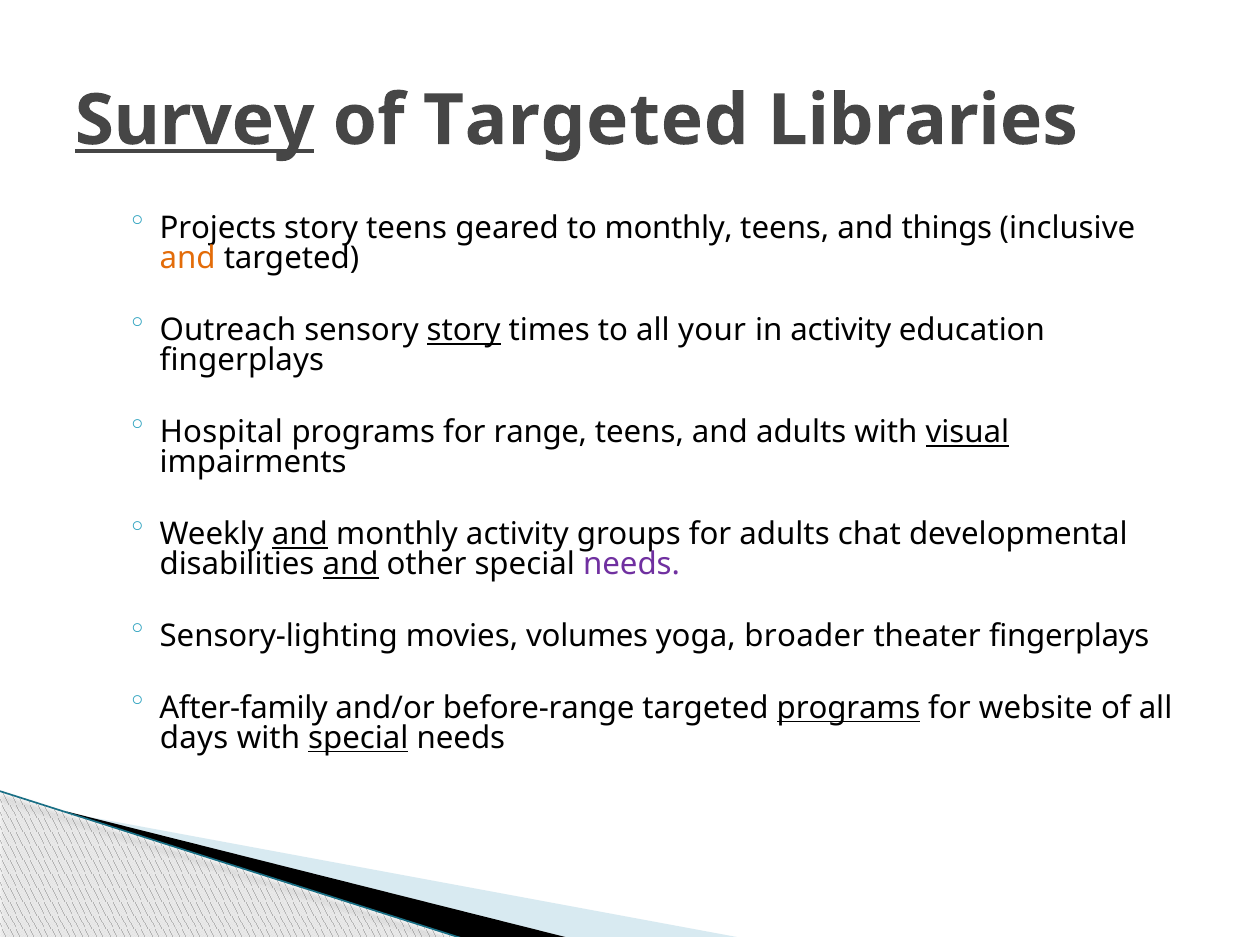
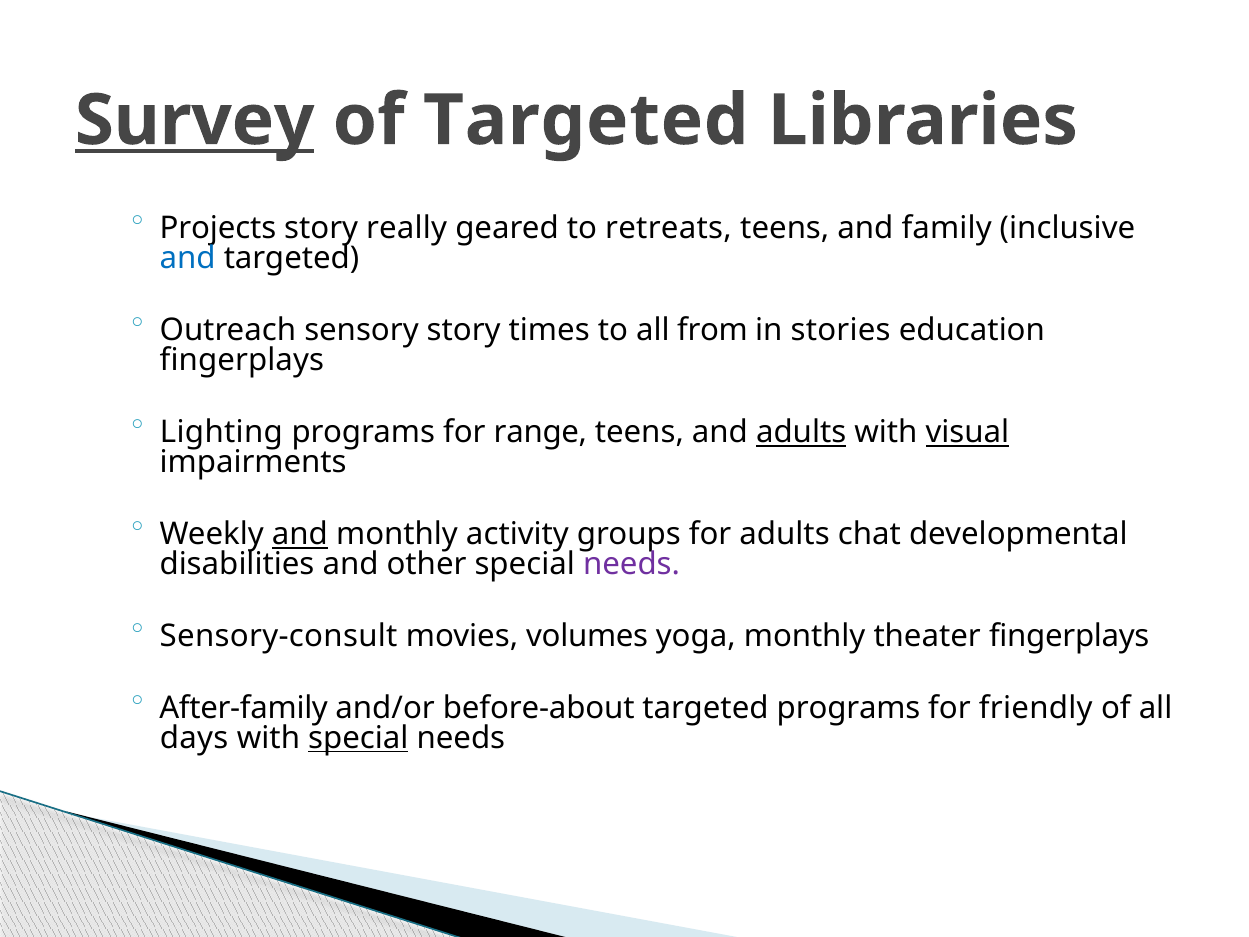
story teens: teens -> really (407, 228)
to monthly: monthly -> retreats (668, 228)
things: things -> family (947, 228)
and colour: orange -> blue (188, 258)
story underline: present -> none (464, 330)
your: your -> from (712, 330)
in activity: activity -> stories (841, 330)
Hospital: Hospital -> Lighting (221, 432)
adults underline: none -> present (801, 432)
and underline: present -> none (351, 564)
Sensory-lighting: Sensory-lighting -> Sensory-consult (279, 636)
yoga broader: broader -> monthly (805, 636)
before-range: before-range -> before-about (539, 708)
programs underline: present -> none (849, 708)
website: website -> friendly (1036, 708)
